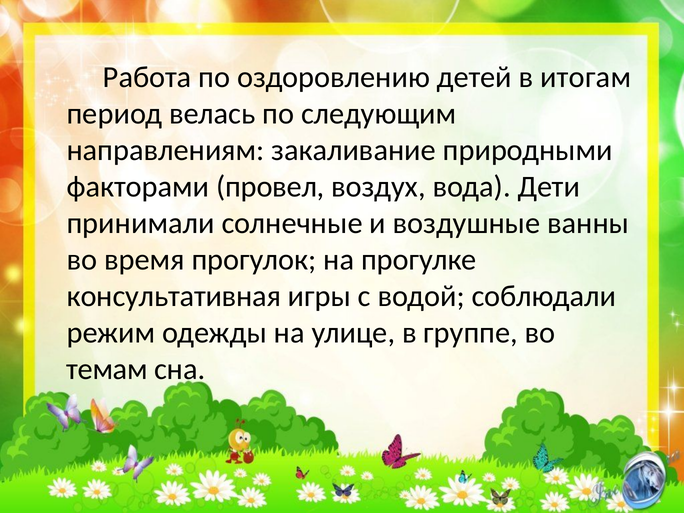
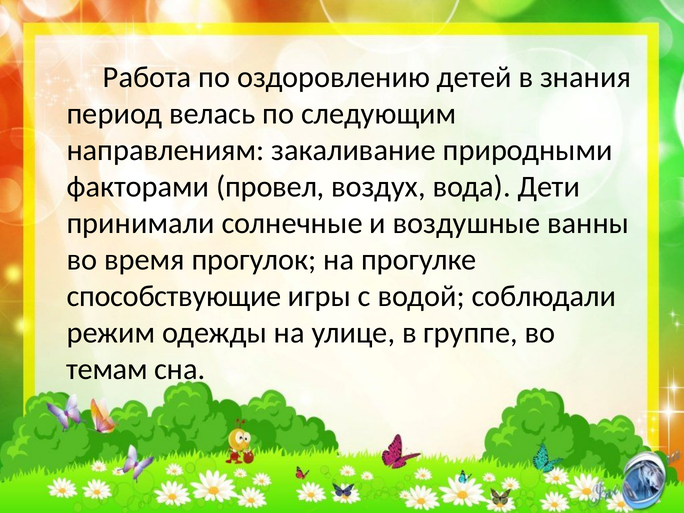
итогам: итогам -> знания (586, 77)
консультативная: консультативная -> способствующие (174, 296)
